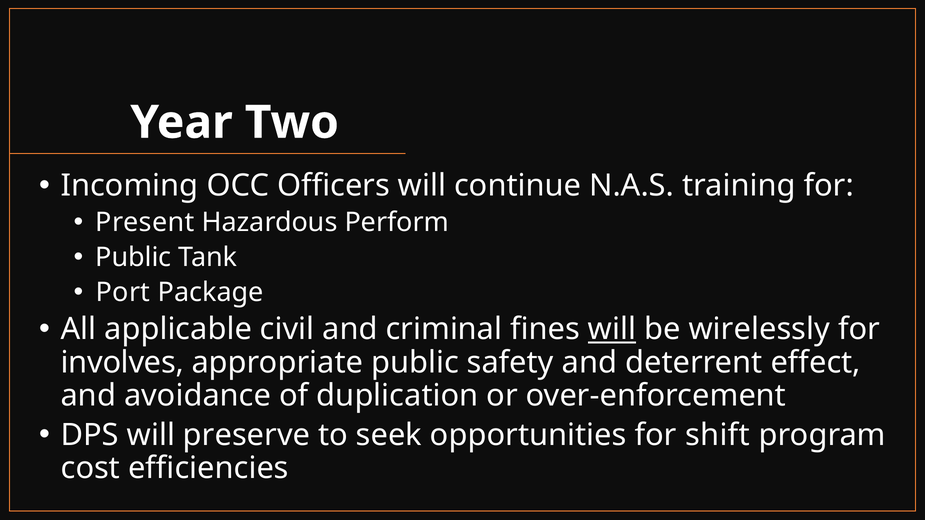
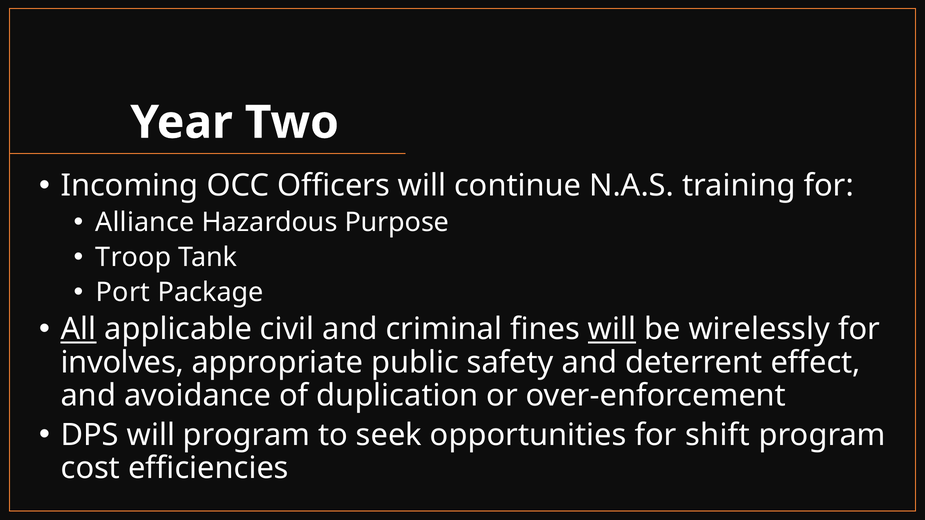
Present: Present -> Alliance (145, 223)
Perform: Perform -> Purpose (397, 223)
Public: Public -> Troop (133, 258)
All underline: none -> present (79, 329)
will preserve: preserve -> program (247, 435)
